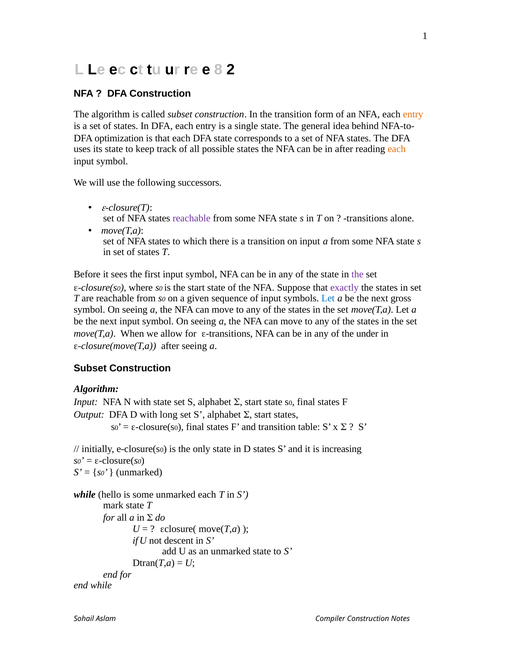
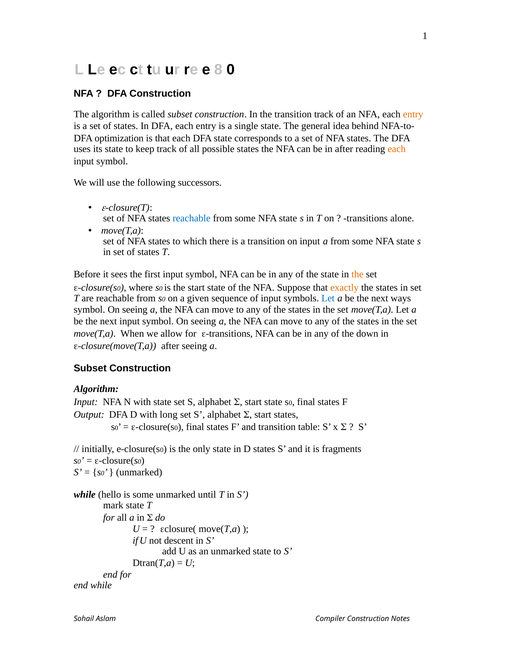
8 2: 2 -> 0 (231, 70)
transition form: form -> track (324, 114)
reachable colour: purple -> blue (192, 218)
the colour: purple -> orange (357, 274)
exactly colour: purple -> orange (345, 288)
gross: gross -> ways (401, 298)
under: under -> down (367, 334)
increasing: increasing -> fragments (342, 449)
unmarked each: each -> until (207, 495)
